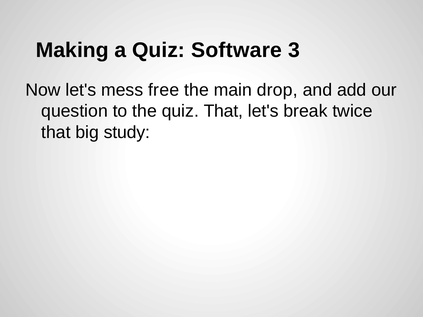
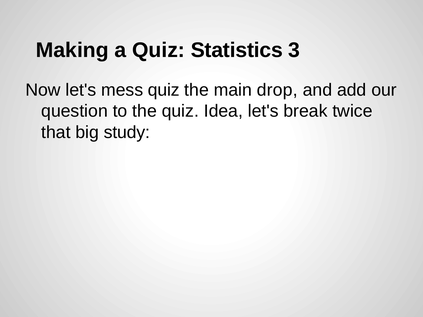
Software: Software -> Statistics (237, 50)
mess free: free -> quiz (164, 90)
quiz That: That -> Idea (223, 111)
